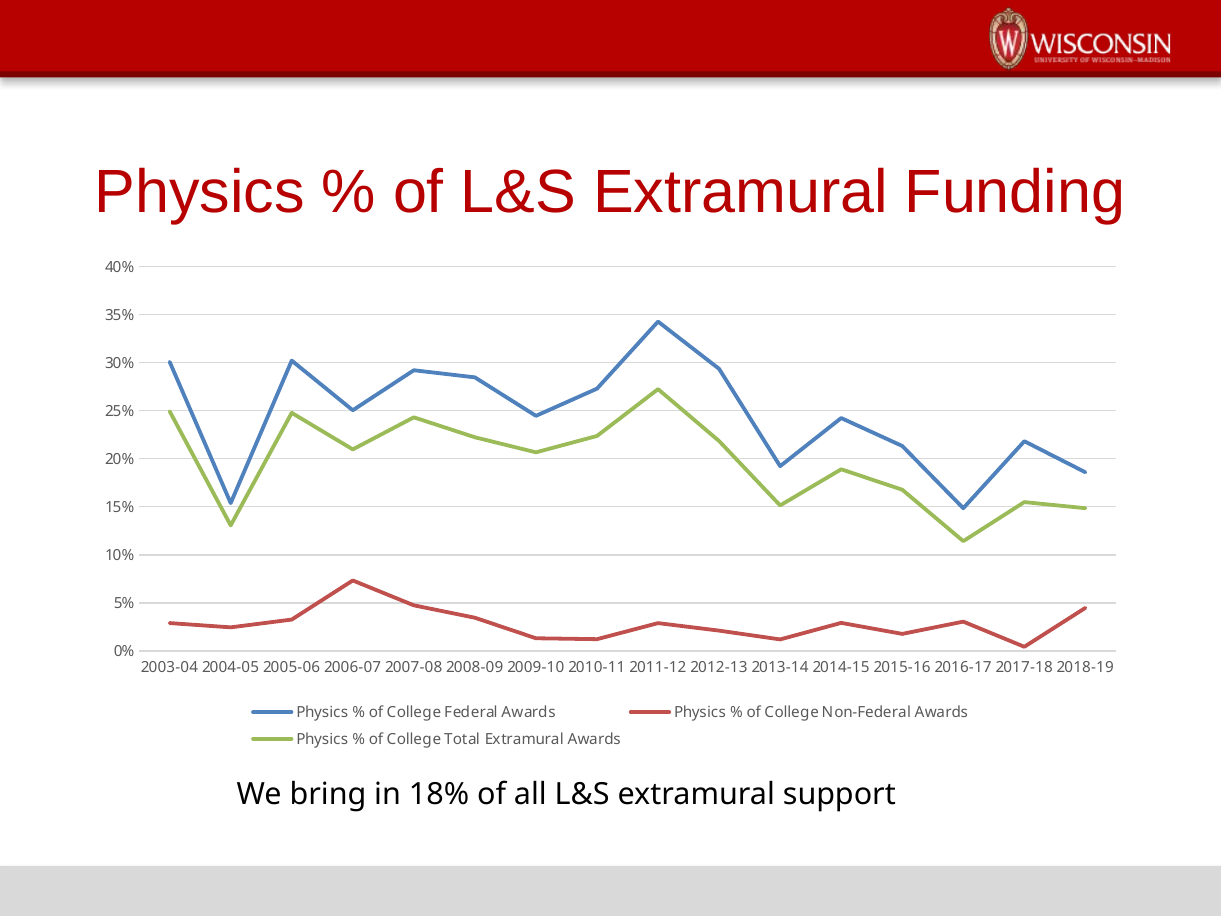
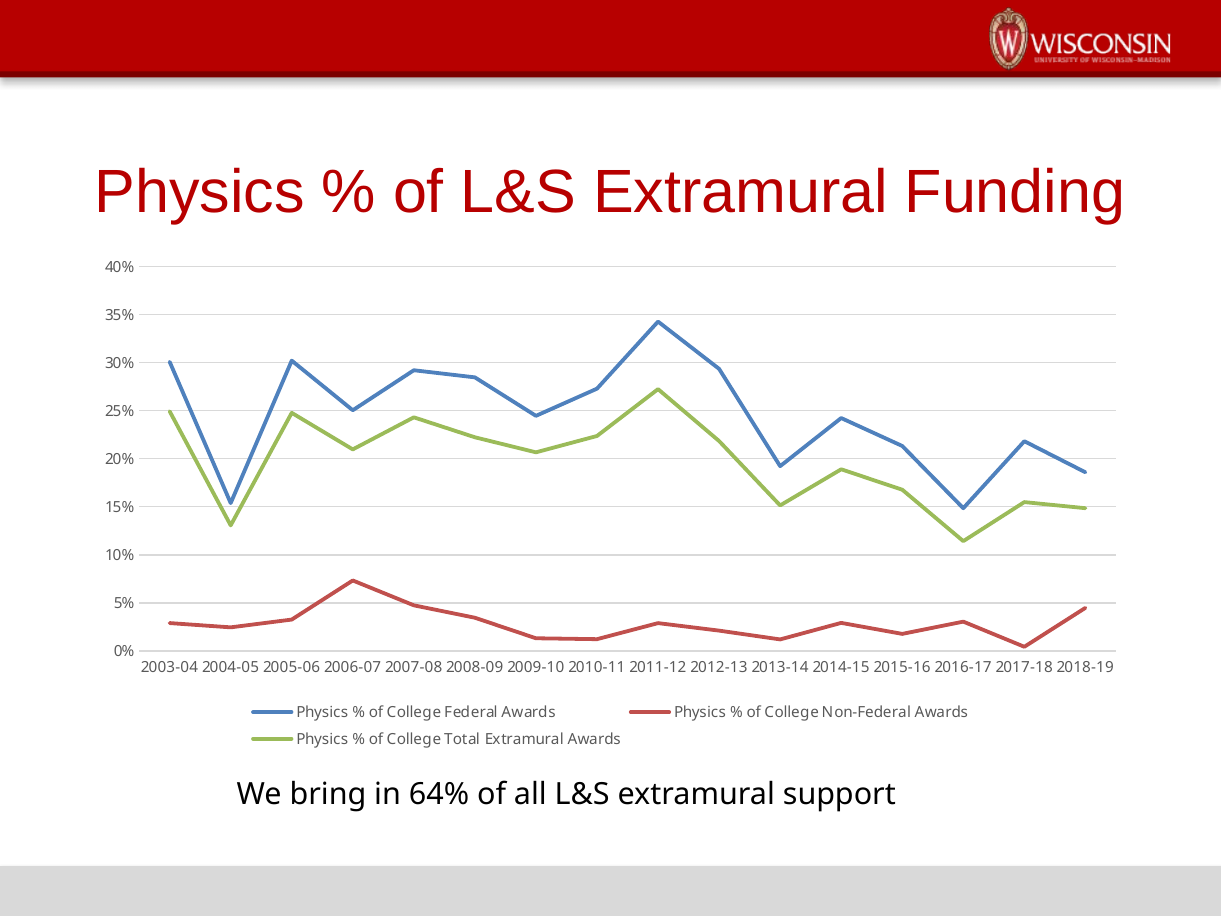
18%: 18% -> 64% (439, 795)
